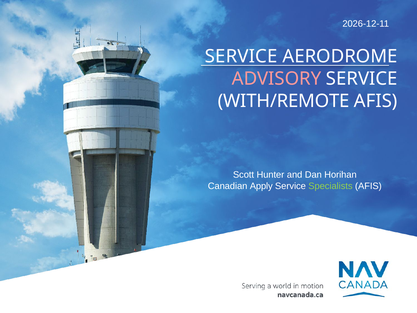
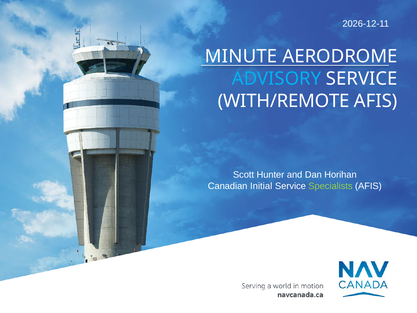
SERVICE: SERVICE -> MINUTE (241, 56)
ADVISORY colour: pink -> light blue (277, 79)
Apply: Apply -> Initial (261, 186)
